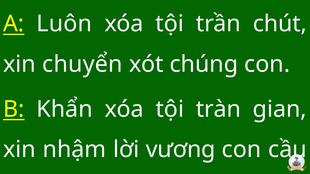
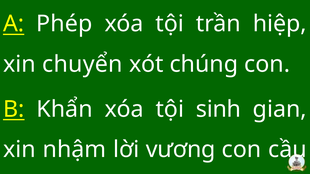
Luôn: Luôn -> Phép (64, 24)
chút: chút -> hiệp (280, 24)
tràn: tràn -> sinh (218, 109)
